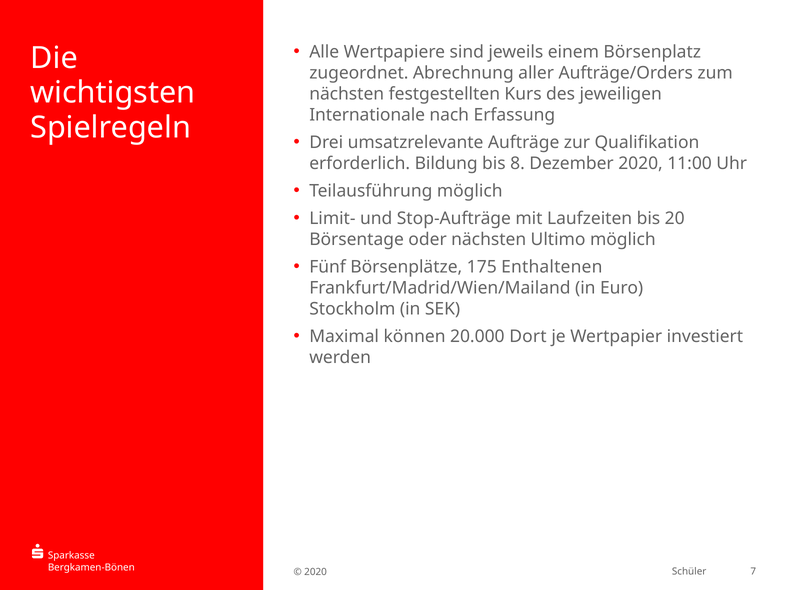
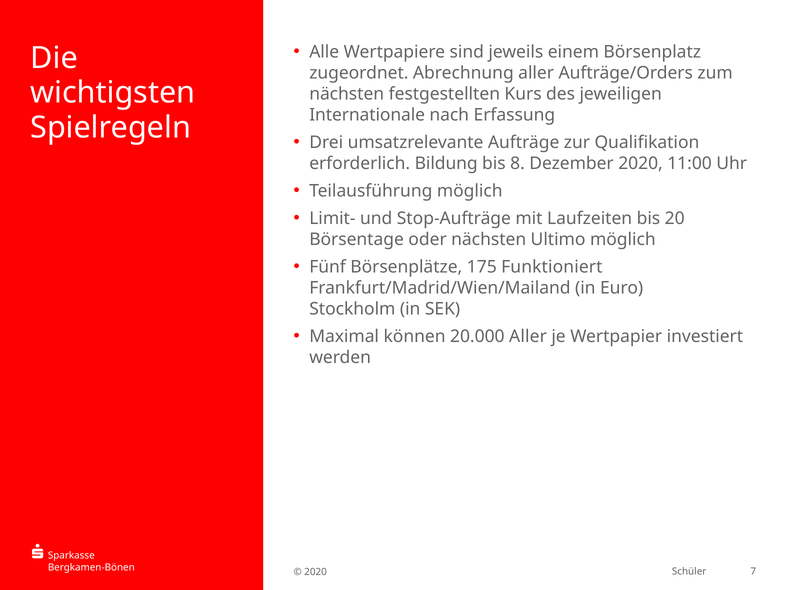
Enthaltenen: Enthaltenen -> Funktioniert (552, 267)
20.000 Dort: Dort -> Aller (528, 336)
